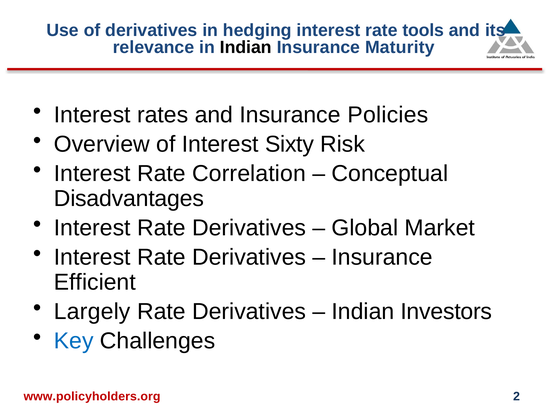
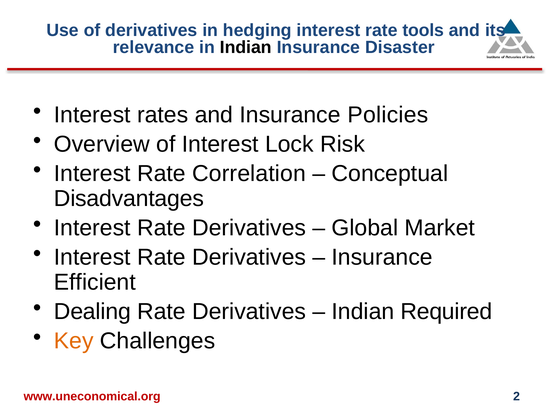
Maturity: Maturity -> Disaster (400, 47)
Sixty: Sixty -> Lock (289, 144)
Largely: Largely -> Dealing (92, 311)
Investors: Investors -> Required (446, 311)
Key colour: blue -> orange (74, 341)
www.policyholders.org: www.policyholders.org -> www.uneconomical.org (92, 396)
